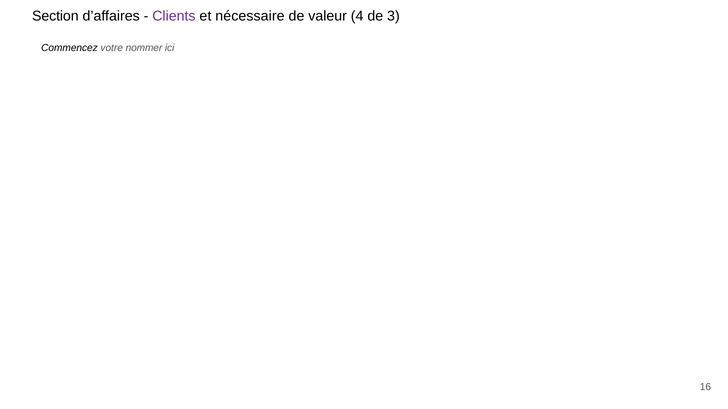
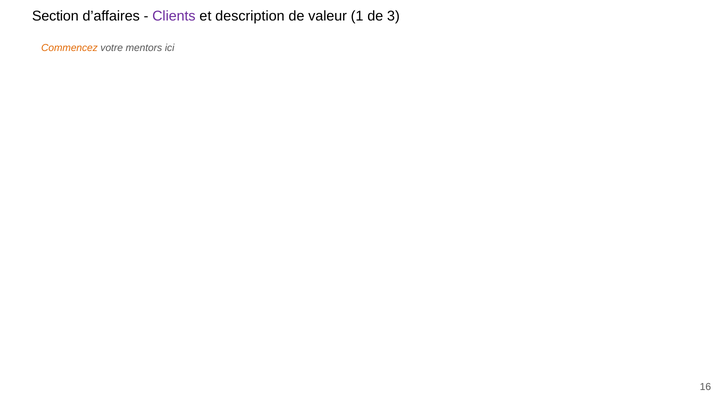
nécessaire: nécessaire -> description (250, 16)
4: 4 -> 1 (357, 16)
Commencez colour: black -> orange (69, 48)
nommer: nommer -> mentors (144, 48)
